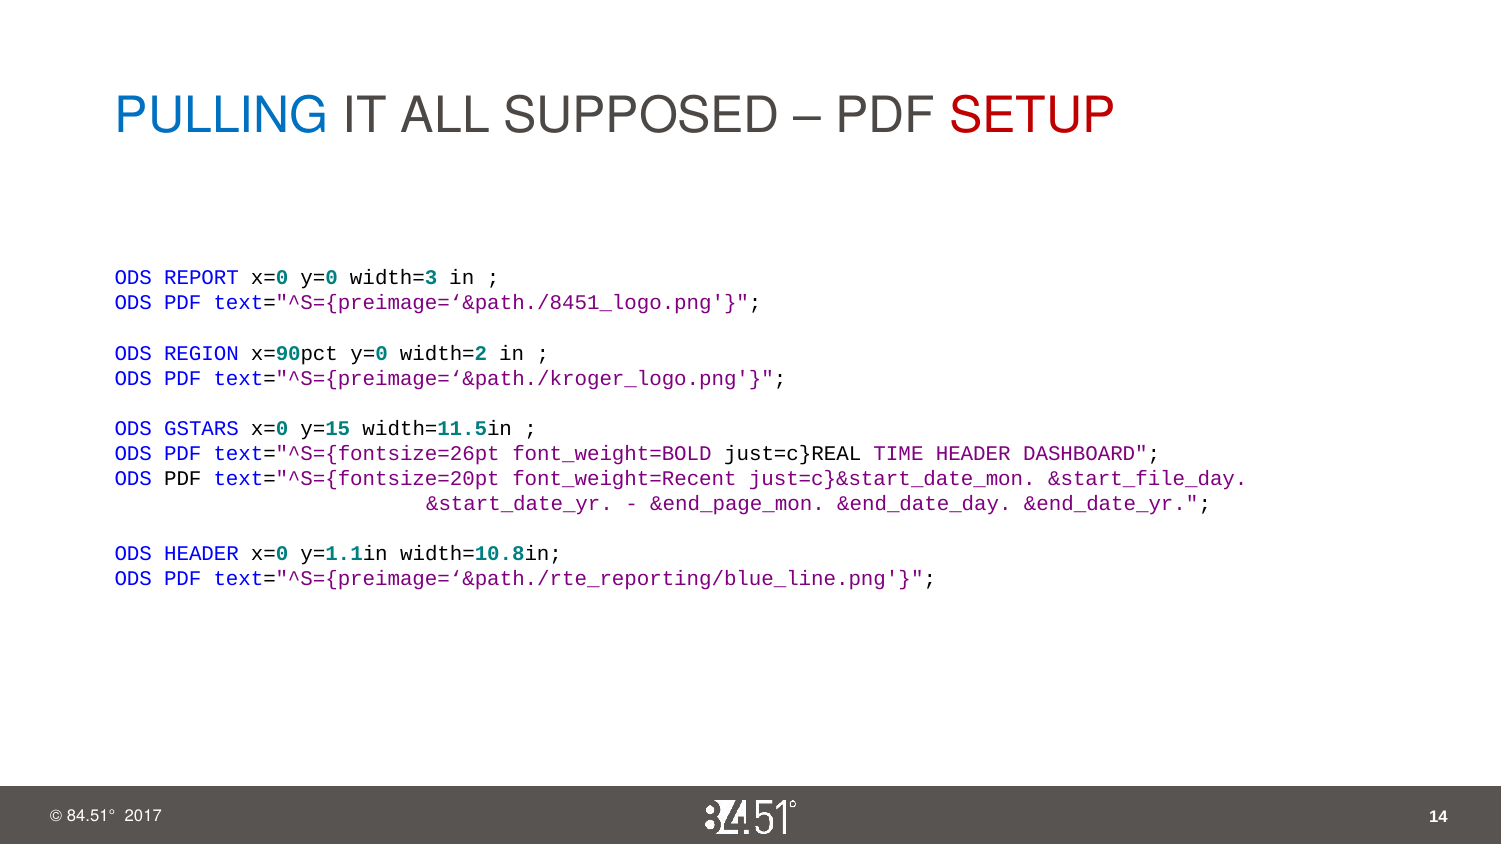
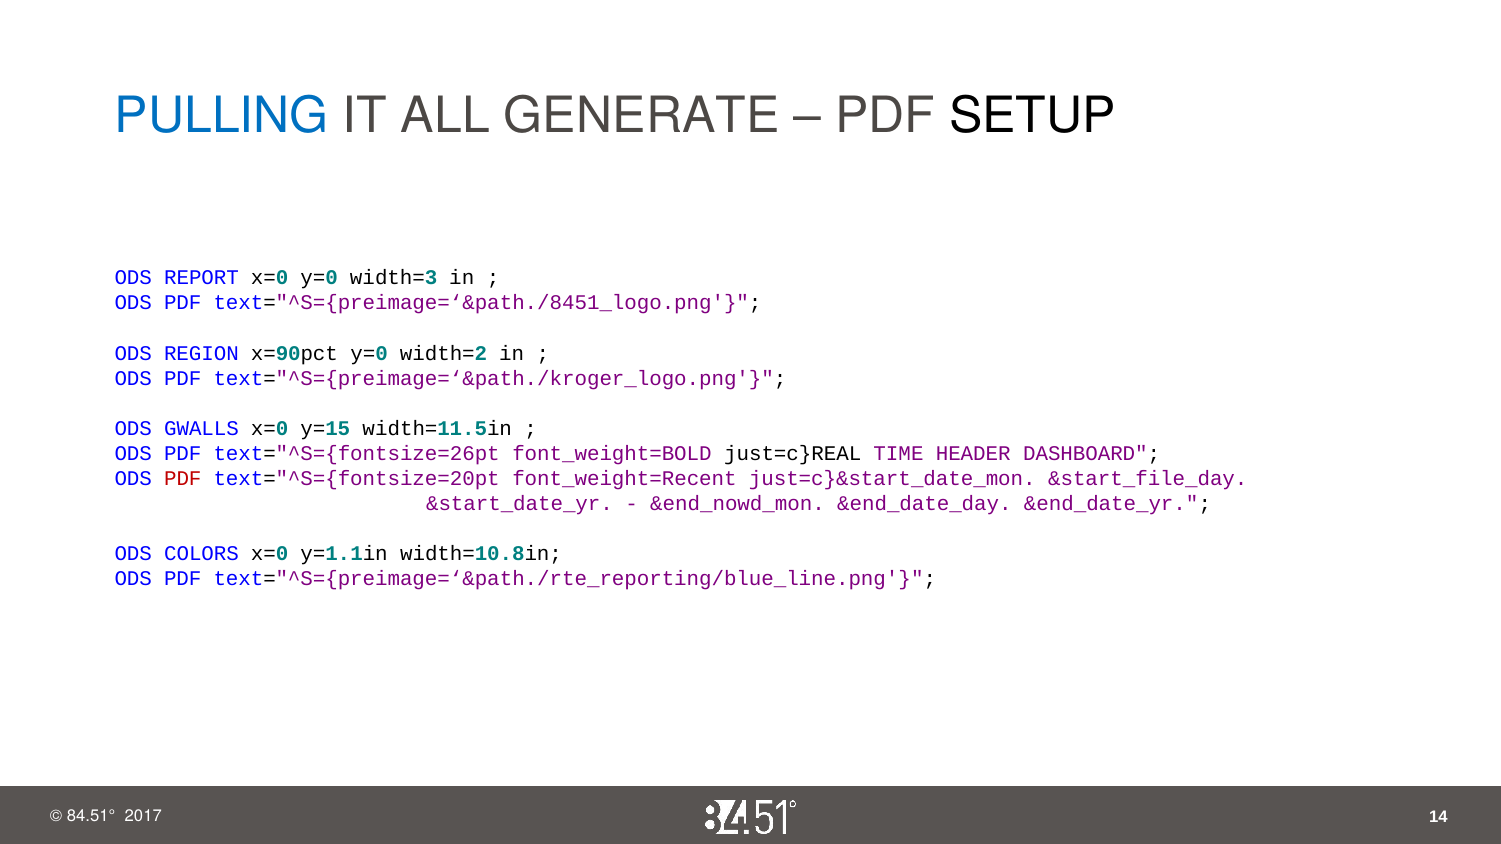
SUPPOSED: SUPPOSED -> GENERATE (642, 116)
SETUP colour: red -> black (1033, 116)
GSTARS: GSTARS -> GWALLS (202, 428)
PDF colour: black -> red (183, 479)
&end_page_mon: &end_page_mon -> &end_nowd_mon (738, 504)
ODS HEADER: HEADER -> COLORS (202, 554)
